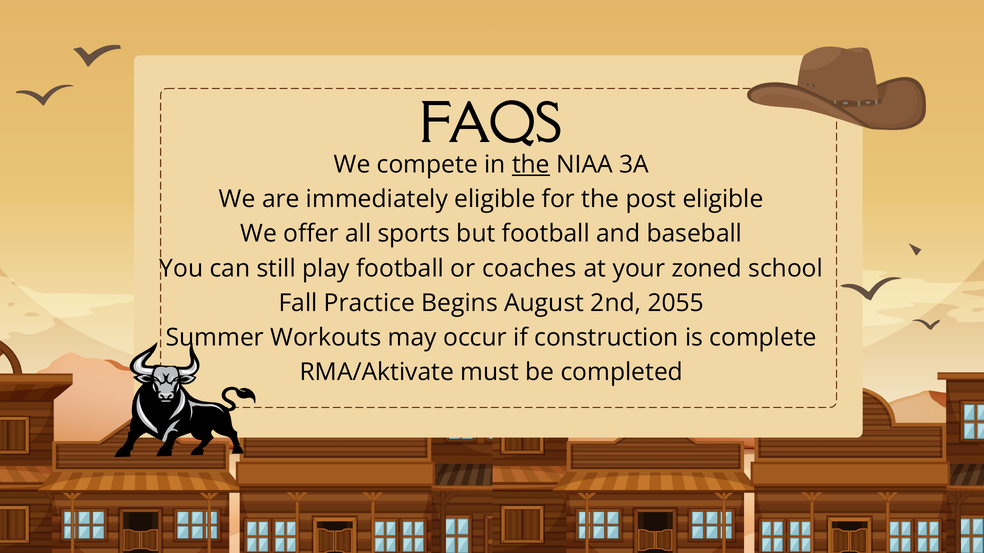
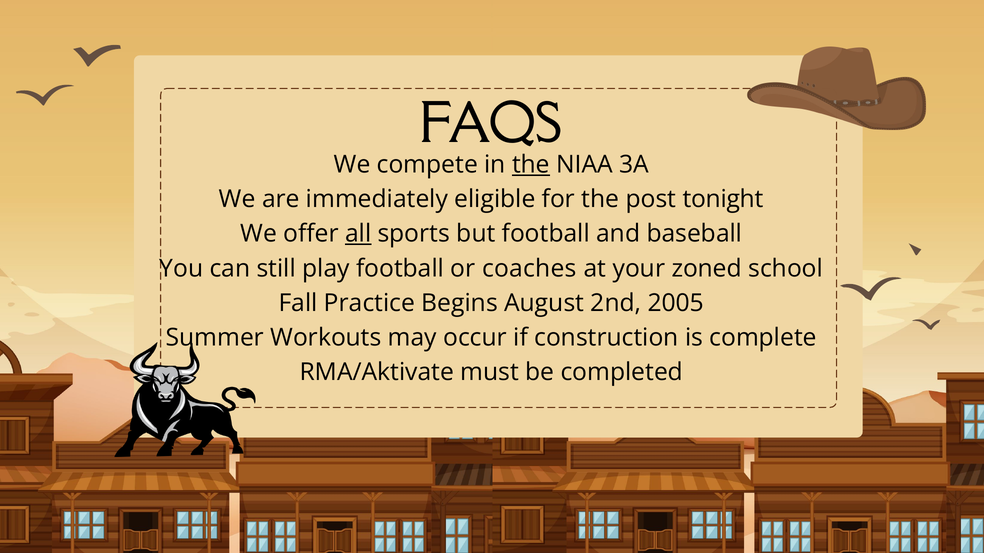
post eligible: eligible -> tonight (723, 199)
all underline: none -> present (358, 234)
2055: 2055 -> 2005 (676, 303)
